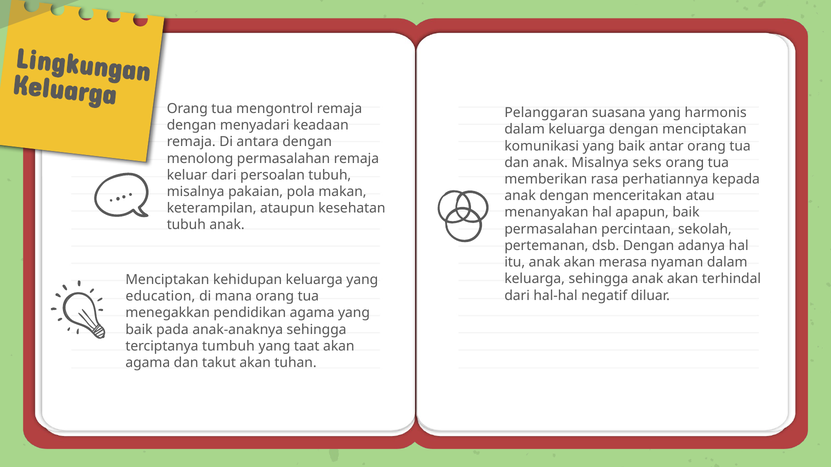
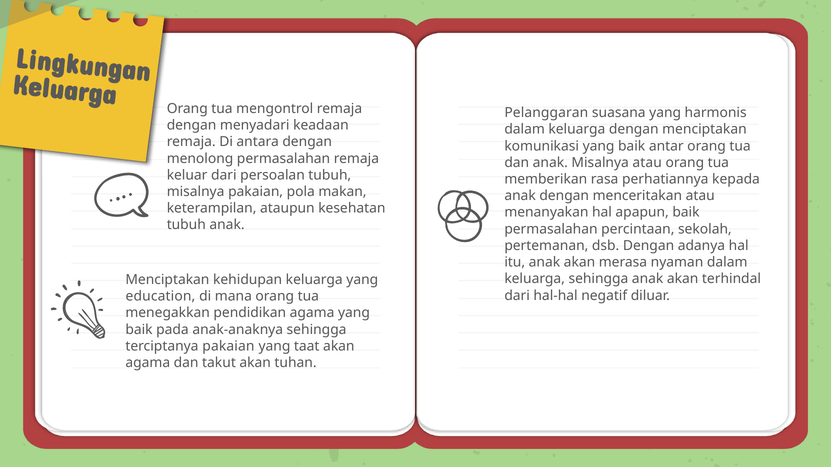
Misalnya seks: seks -> atau (647, 163)
terciptanya tumbuh: tumbuh -> pakaian (228, 346)
